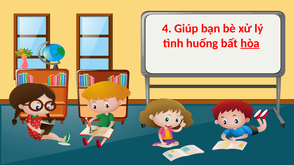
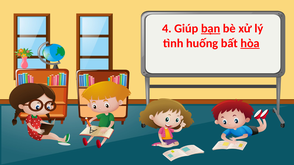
bạn underline: none -> present (211, 29)
